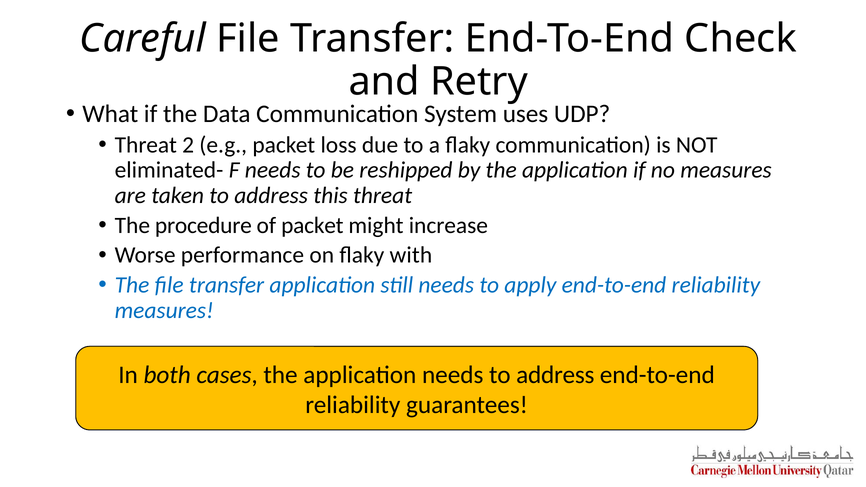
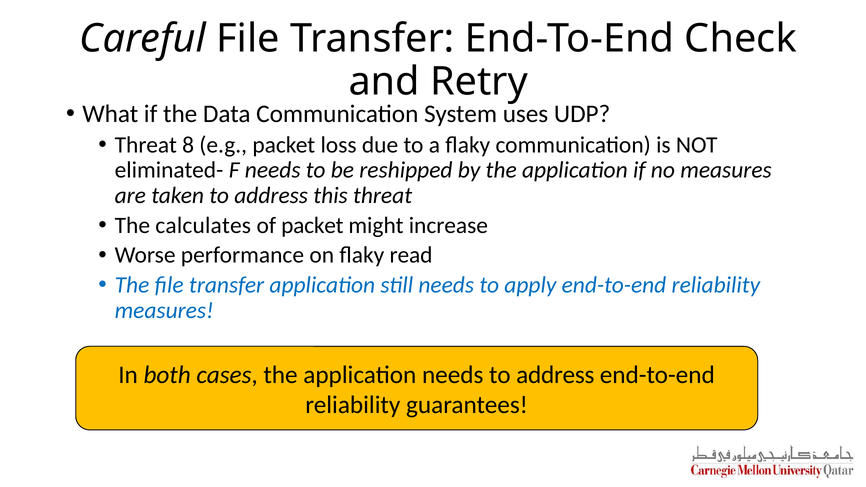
2: 2 -> 8 (188, 145)
procedure: procedure -> calculates (203, 225)
with: with -> read (411, 255)
